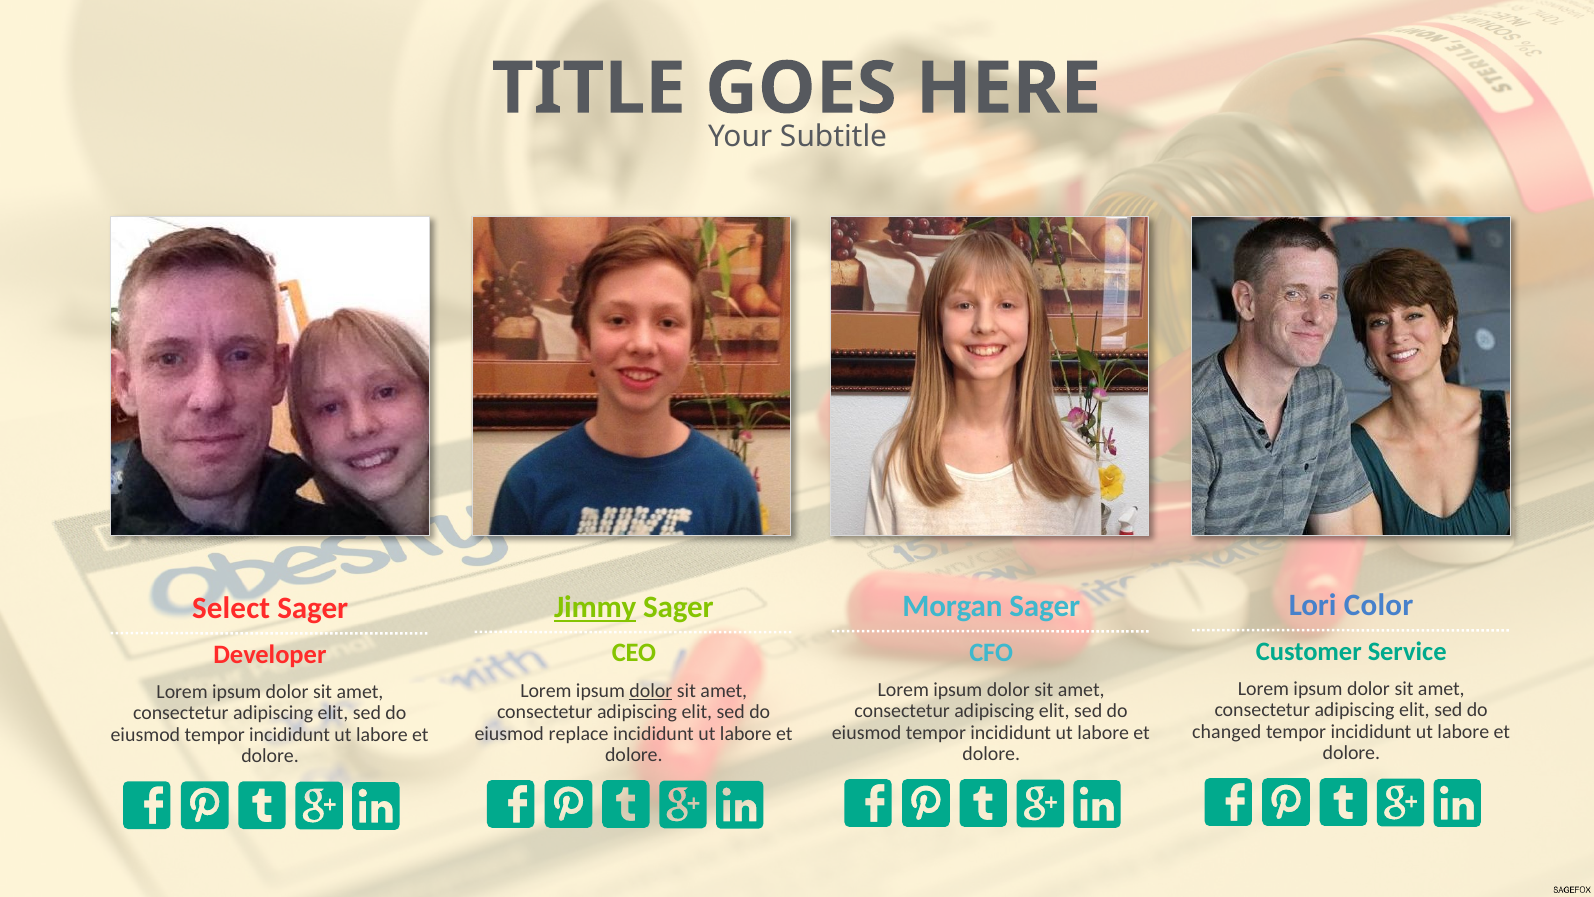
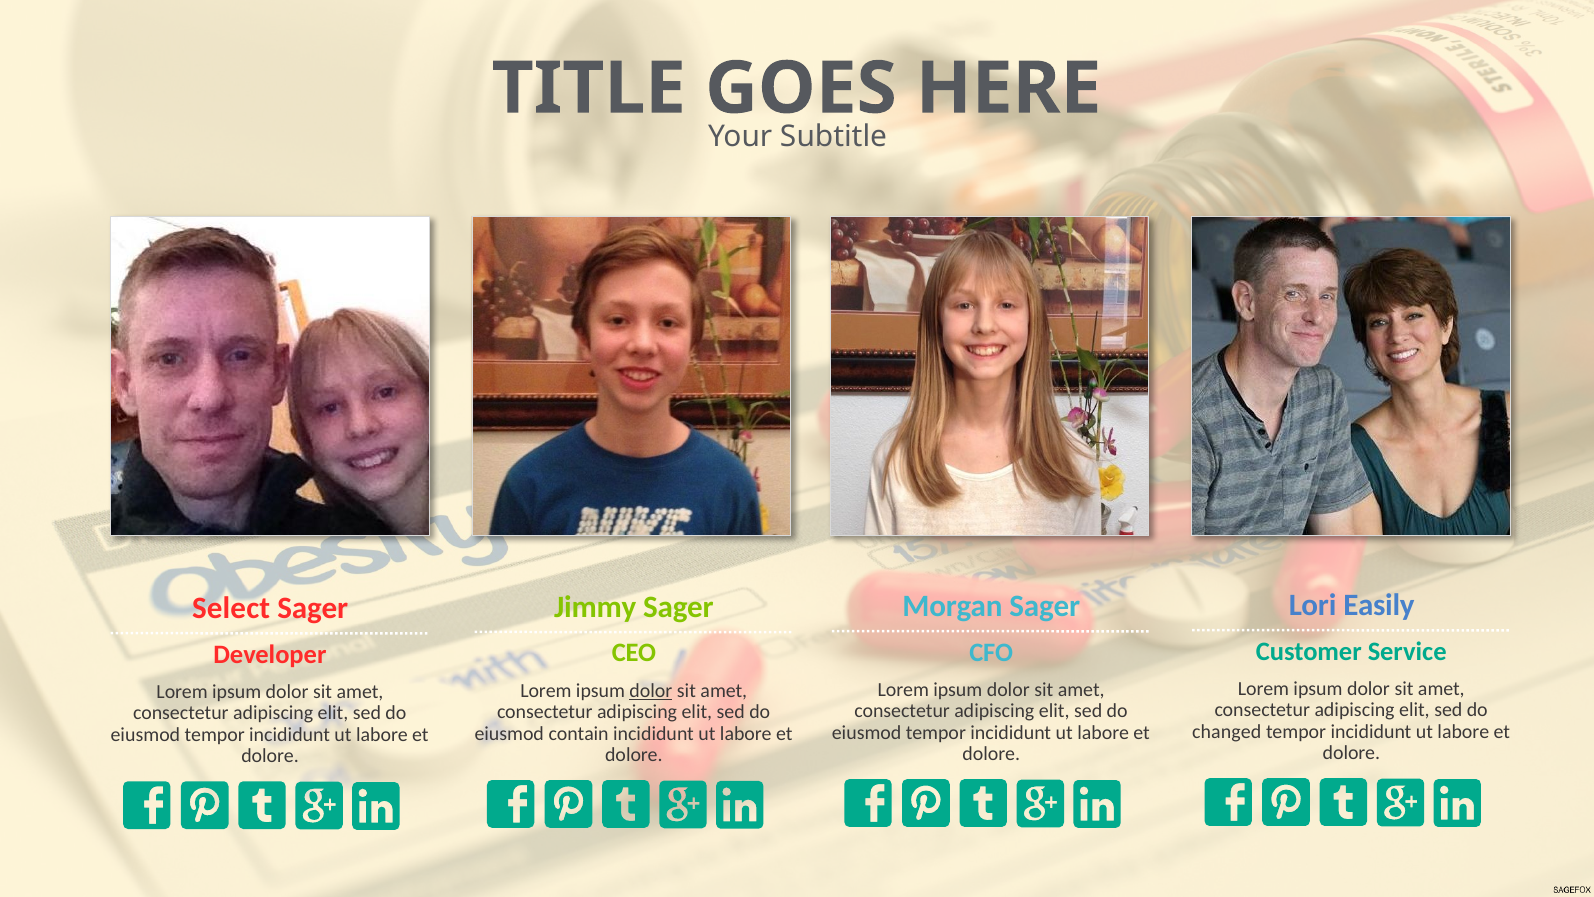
Color: Color -> Easily (1379, 605)
Jimmy underline: present -> none (595, 607)
replace: replace -> contain (579, 733)
